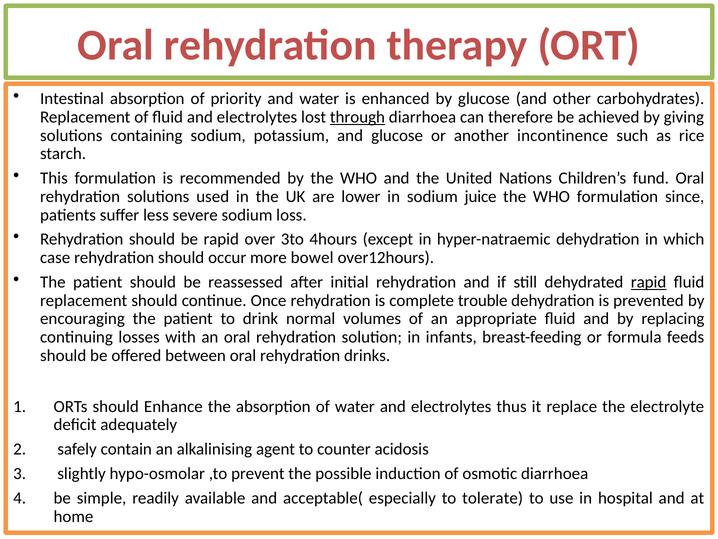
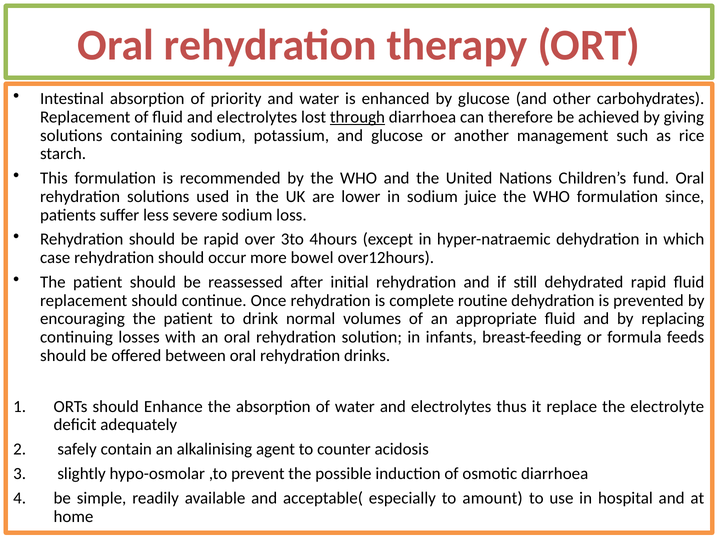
incontinence: incontinence -> management (563, 135)
rapid underline: present -> none (649, 282)
trouble: trouble -> routine (483, 300)
tolerate: tolerate -> amount (493, 498)
